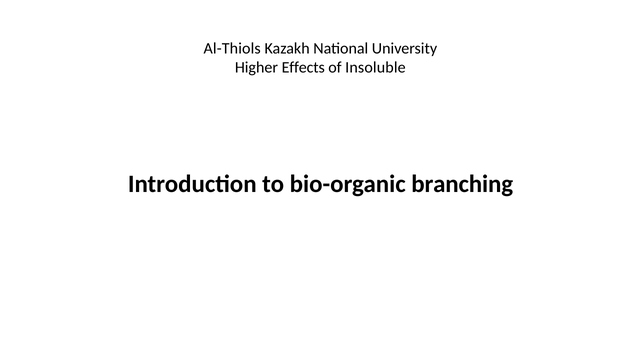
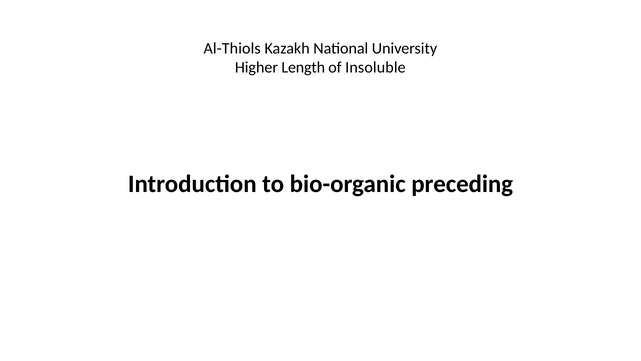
Effects: Effects -> Length (303, 68)
branching: branching -> preceding (462, 184)
